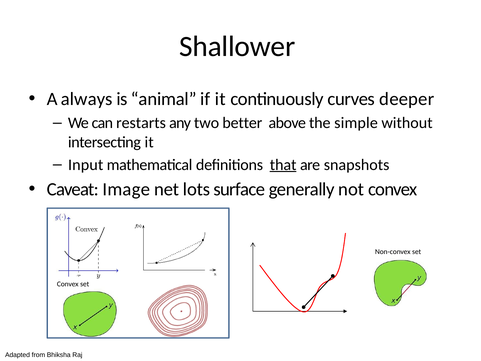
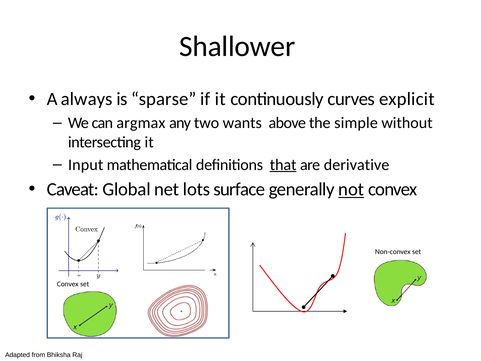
animal: animal -> sparse (164, 99)
deeper: deeper -> explicit (407, 99)
restarts: restarts -> argmax (141, 123)
better: better -> wants (242, 123)
snapshots: snapshots -> derivative (357, 165)
Image: Image -> Global (126, 189)
not underline: none -> present (351, 189)
